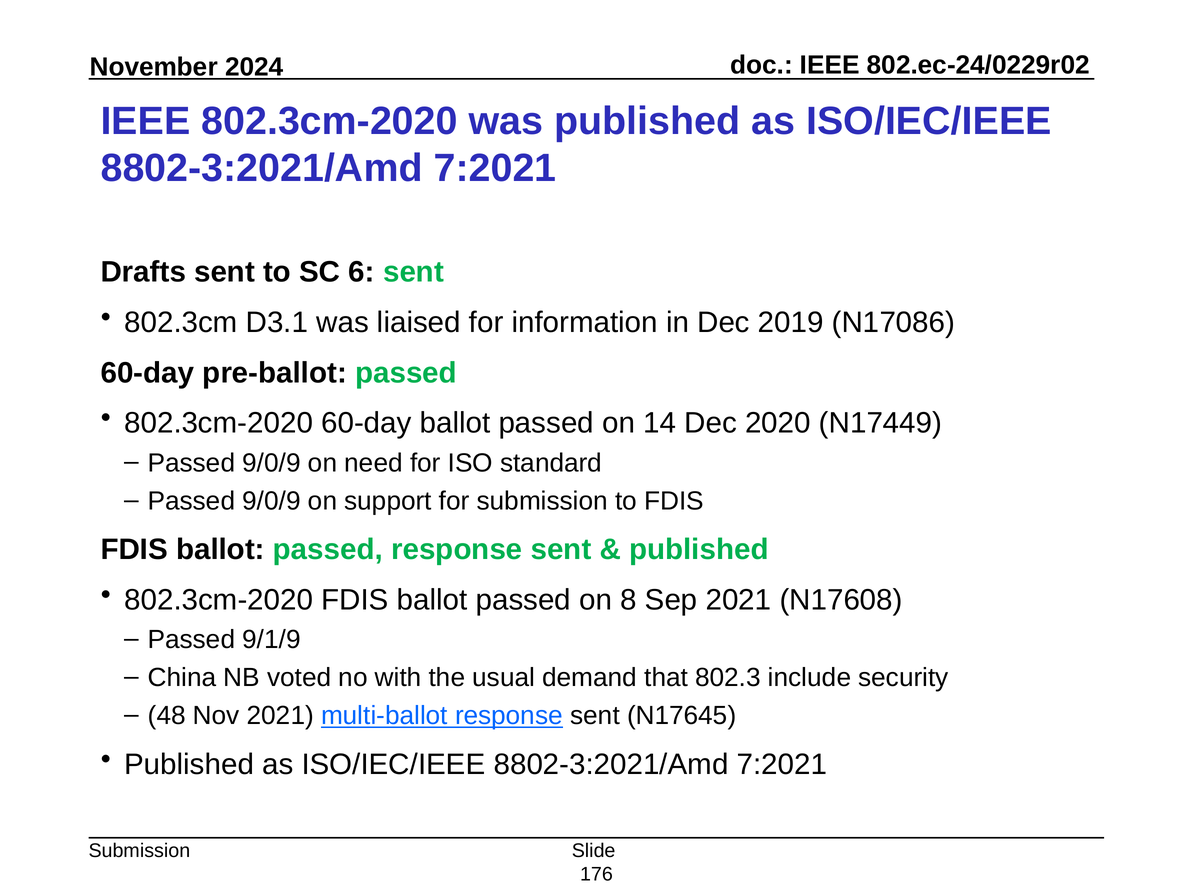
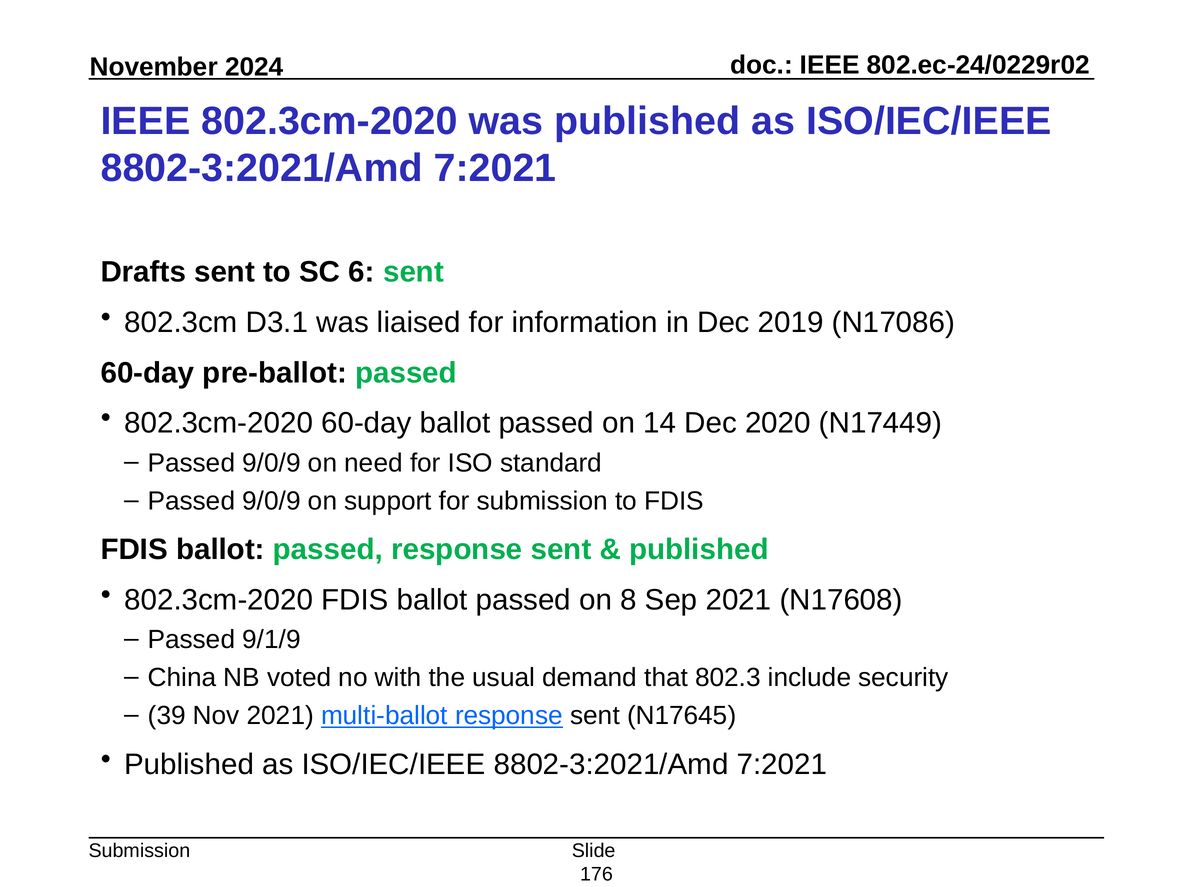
48: 48 -> 39 (167, 716)
